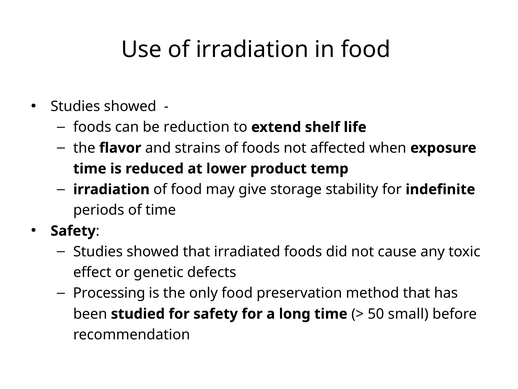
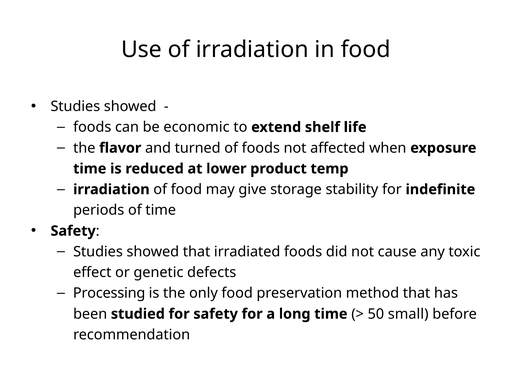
reduction: reduction -> economic (197, 127)
strains: strains -> turned (198, 148)
